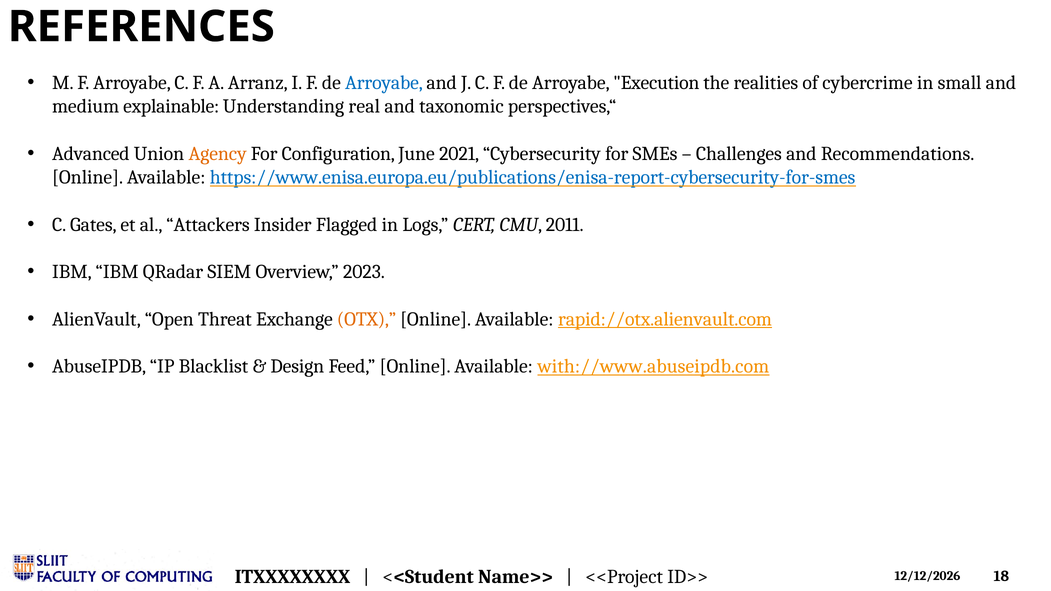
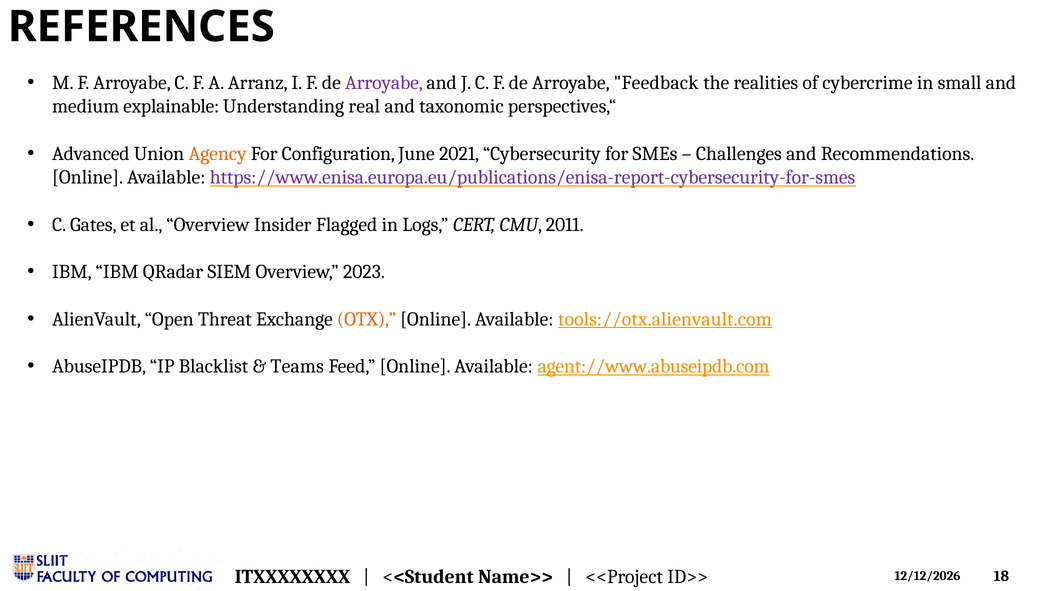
Arroyabe colour: blue -> purple (384, 83)
Execution: Execution -> Feedback (656, 83)
https://www.enisa.europa.eu/publications/enisa-report-cybersecurity-for-smes colour: blue -> purple (533, 177)
al Attackers: Attackers -> Overview (208, 225)
rapid://otx.alienvault.com: rapid://otx.alienvault.com -> tools://otx.alienvault.com (665, 319)
Design: Design -> Teams (297, 367)
with://www.abuseipdb.com: with://www.abuseipdb.com -> agent://www.abuseipdb.com (654, 367)
